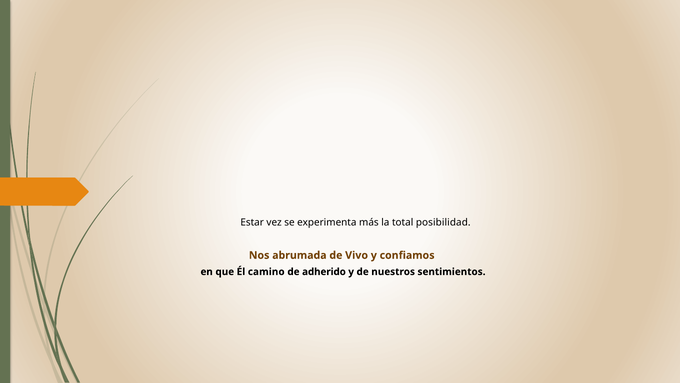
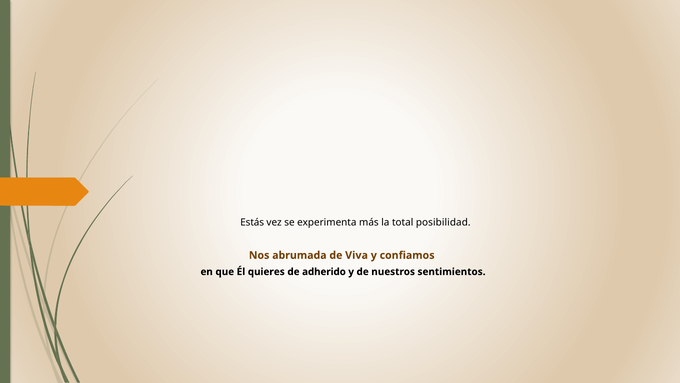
Estar: Estar -> Estás (252, 222)
Vivo: Vivo -> Viva (357, 255)
camino: camino -> quieres (266, 271)
